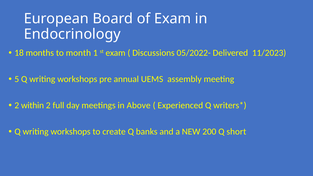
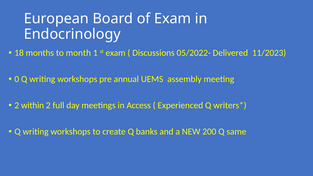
5: 5 -> 0 (17, 79)
Above: Above -> Access (139, 105)
short: short -> same (236, 132)
